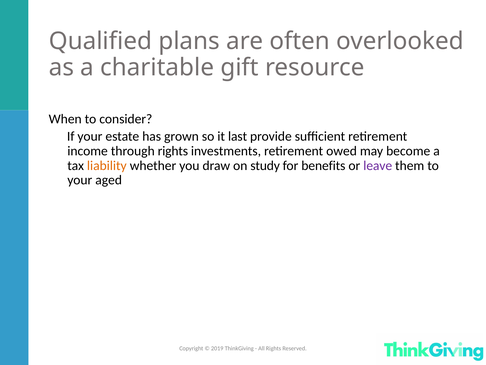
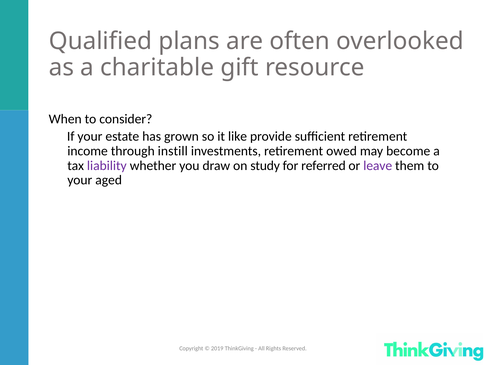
last: last -> like (238, 136)
through rights: rights -> instill (173, 151)
liability colour: orange -> purple (107, 165)
benefits: benefits -> referred (323, 165)
